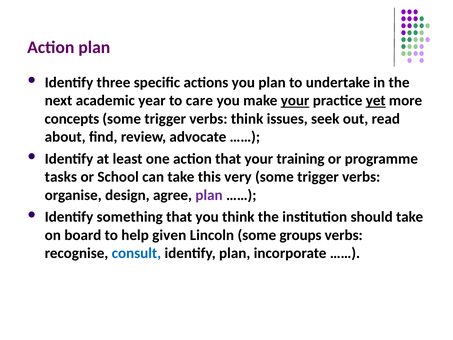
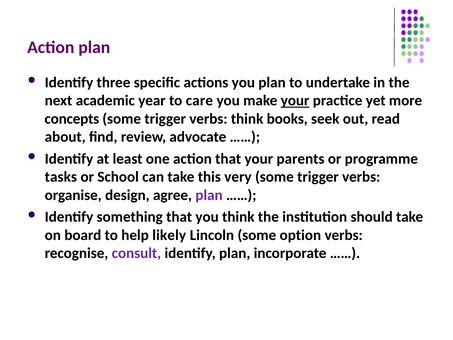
yet underline: present -> none (376, 101)
issues: issues -> books (287, 119)
training: training -> parents (300, 159)
given: given -> likely (169, 235)
groups: groups -> option (300, 235)
consult colour: blue -> purple (136, 253)
